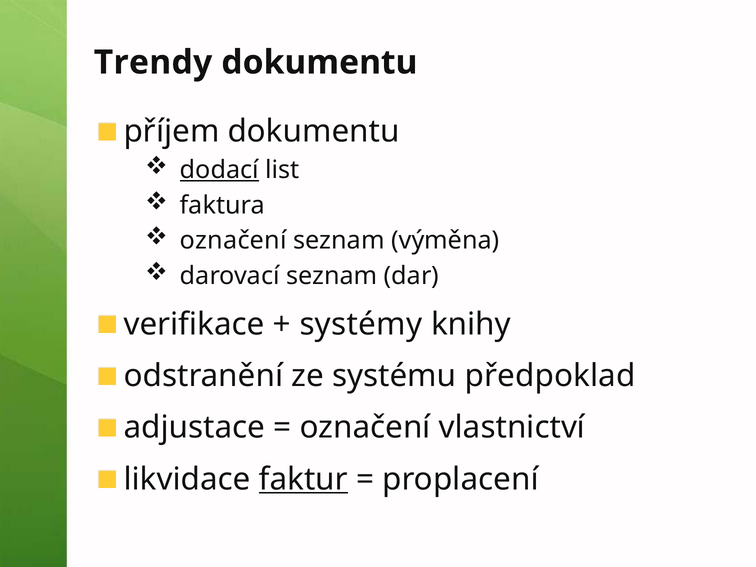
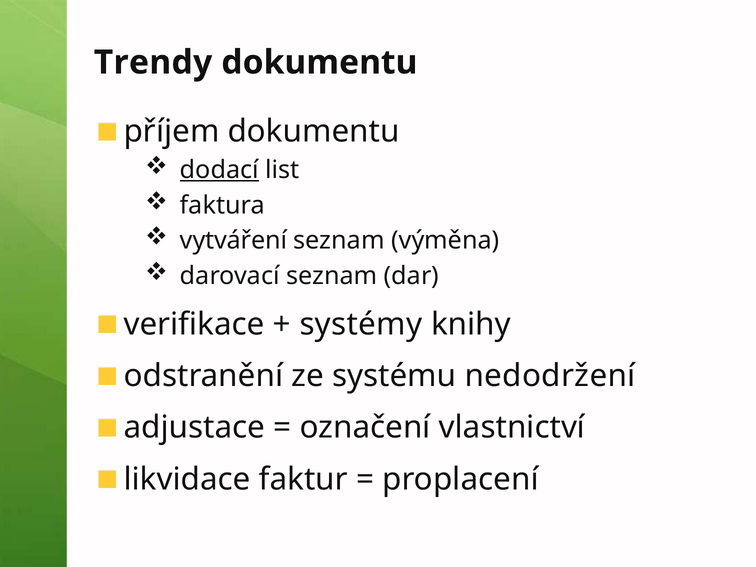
označení: označení -> vytváření (233, 241)
předpoklad: předpoklad -> nedodržení (550, 376)
faktur underline: present -> none (303, 479)
